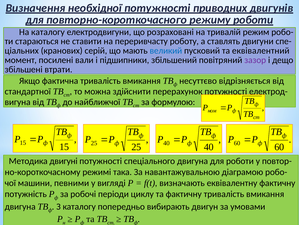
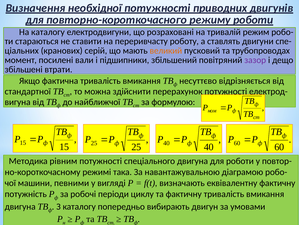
великий colour: blue -> orange (166, 51)
еквівалентний: еквівалентний -> трубопроводах (261, 51)
двигуні: двигуні -> рівним (63, 161)
